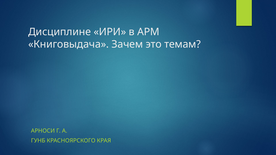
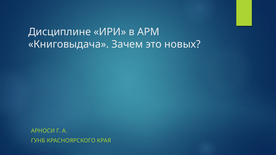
темам: темам -> новых (182, 44)
